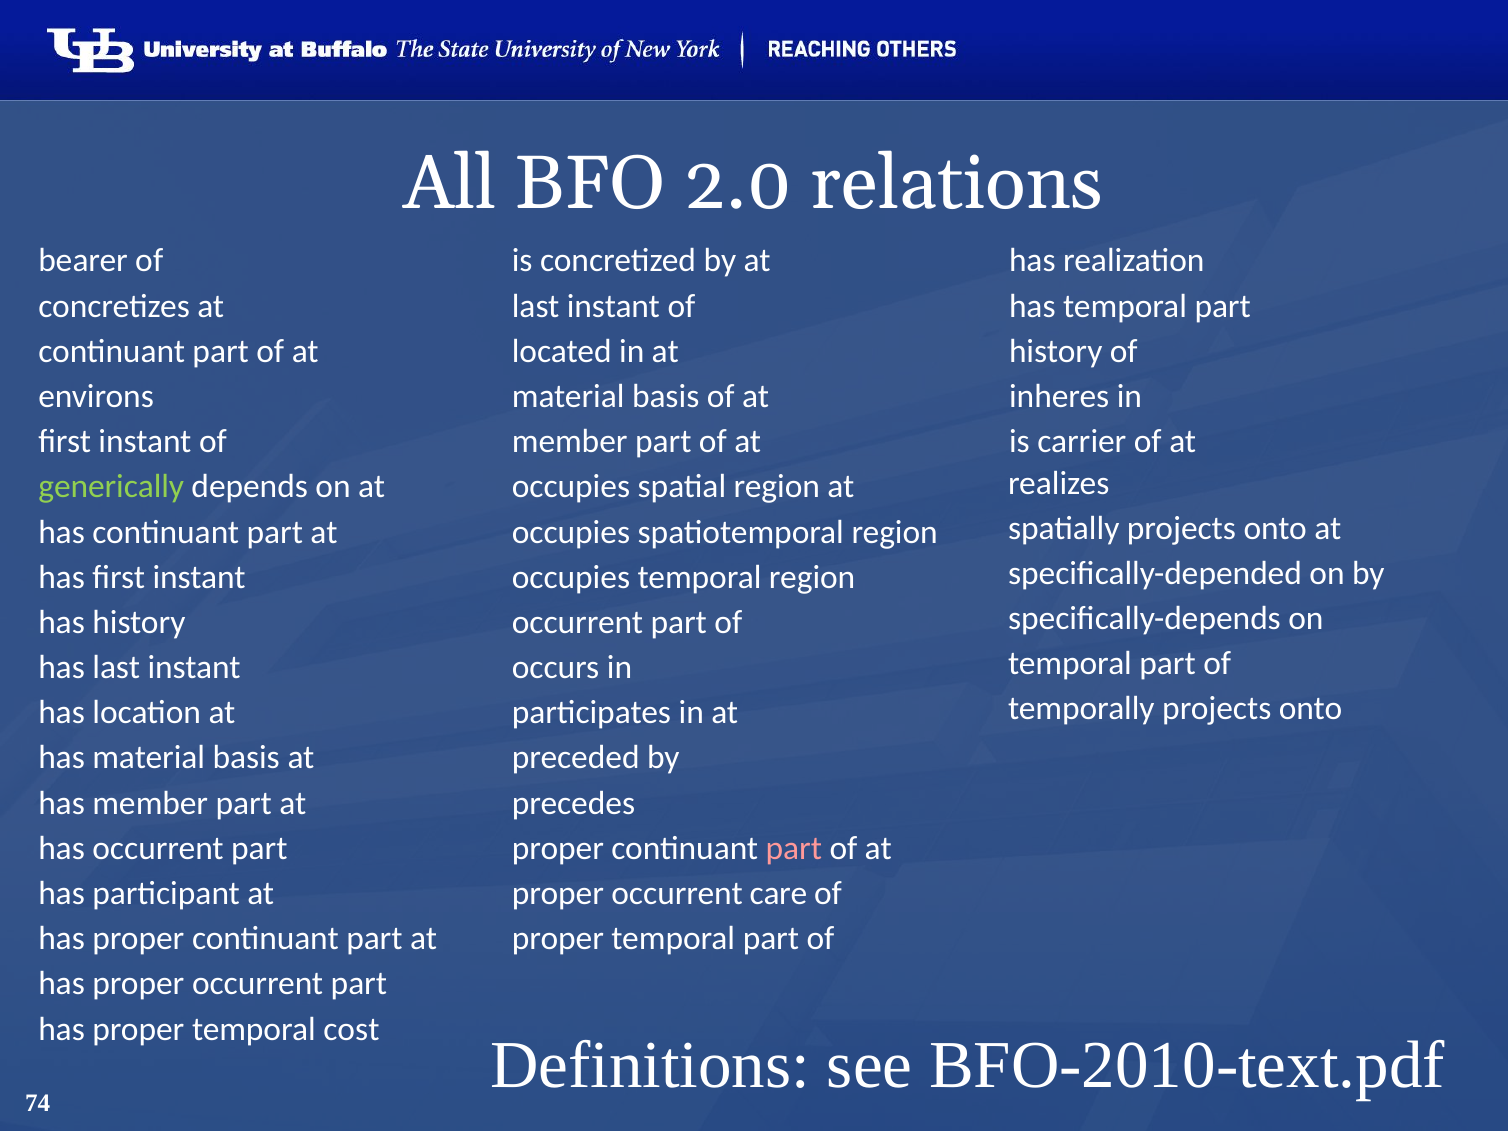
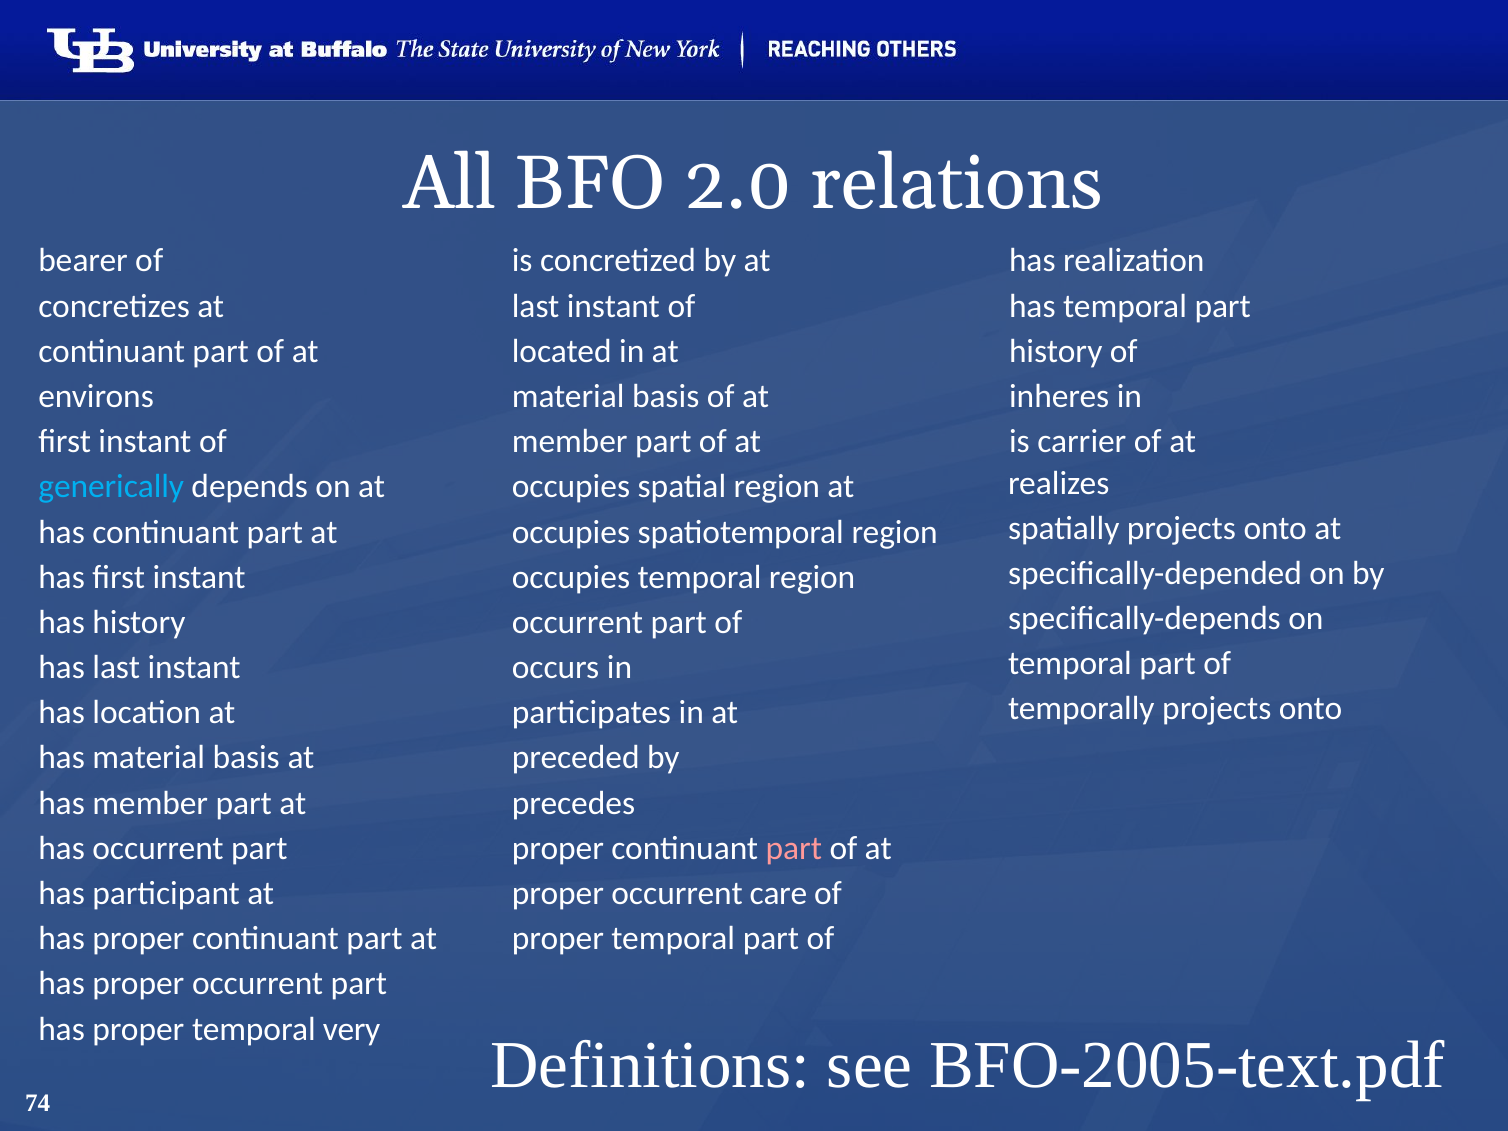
generically colour: light green -> light blue (111, 487)
cost: cost -> very (352, 1029)
BFO-2010-text.pdf: BFO-2010-text.pdf -> BFO-2005-text.pdf (1187, 1065)
